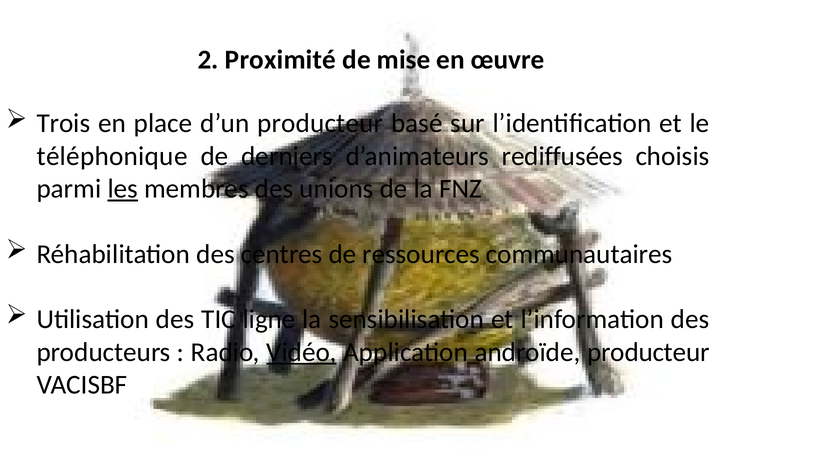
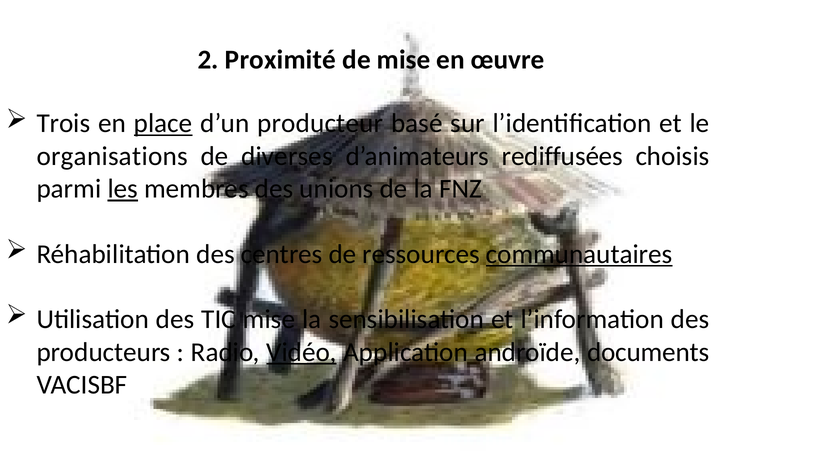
place underline: none -> present (163, 123)
téléphonique: téléphonique -> organisations (112, 156)
derniers: derniers -> diverses (287, 156)
communautaires underline: none -> present (579, 254)
TIC ligne: ligne -> mise (269, 319)
androïde producteur: producteur -> documents (648, 352)
